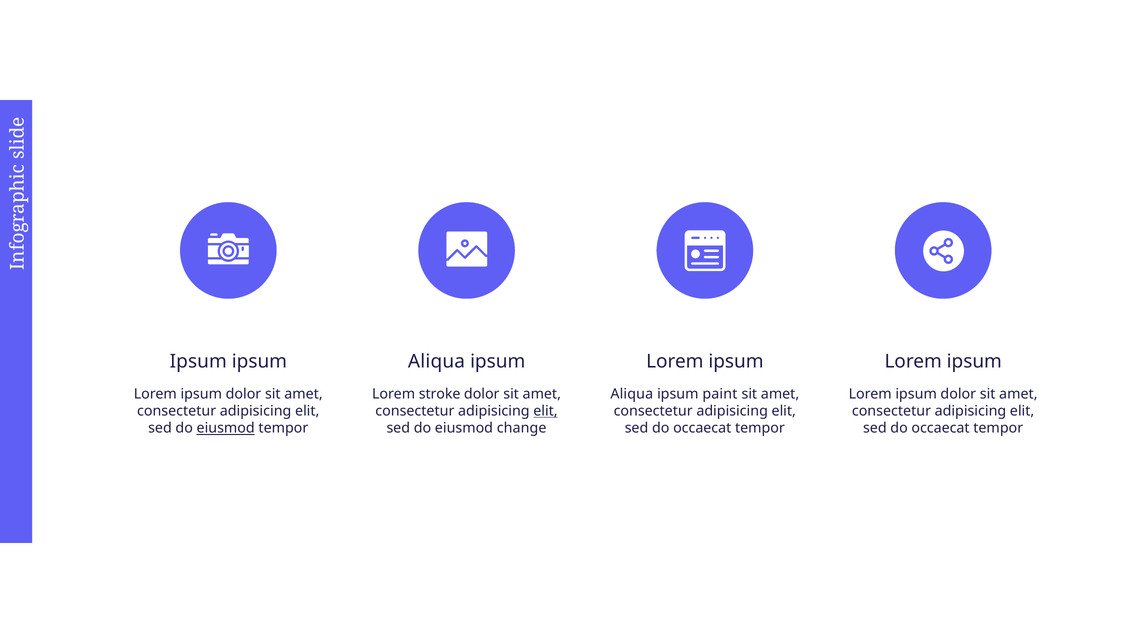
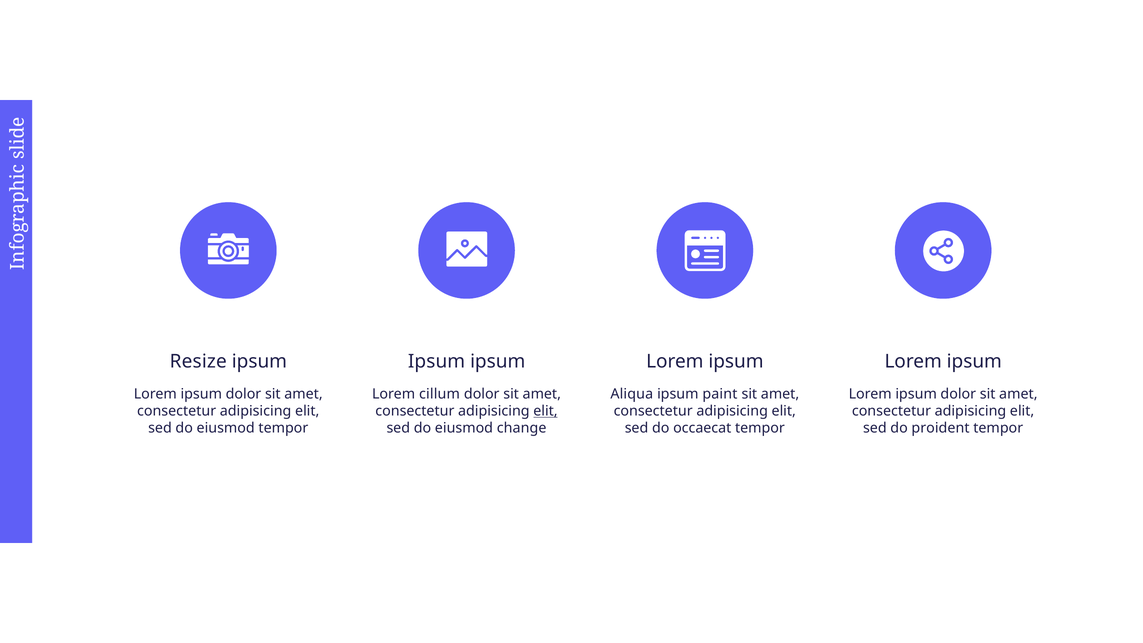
Ipsum: Ipsum -> Resize (198, 361)
Aliqua: Aliqua -> Ipsum (437, 361)
stroke: stroke -> cillum (440, 394)
eiusmod underline: present -> none (226, 428)
occaecat: occaecat -> proident (940, 428)
